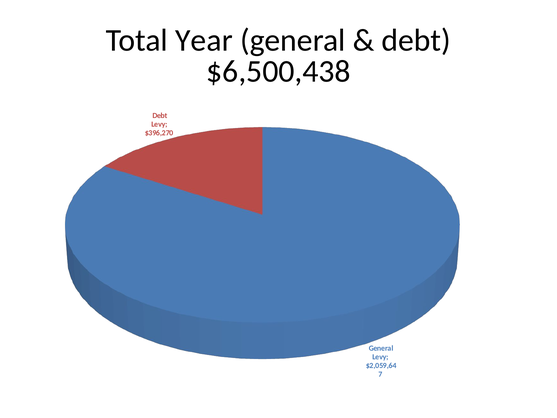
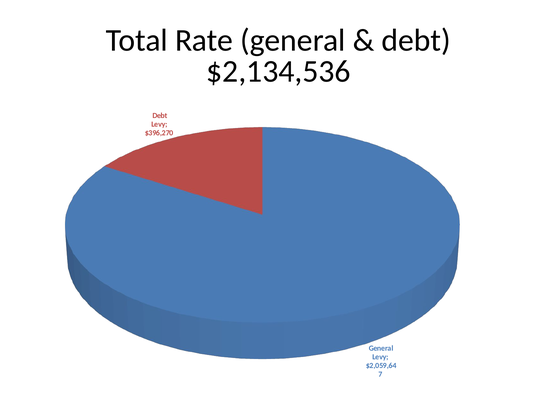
Year: Year -> Rate (204, 40)
$6,500,438: $6,500,438 -> $2,134,536 (278, 71)
